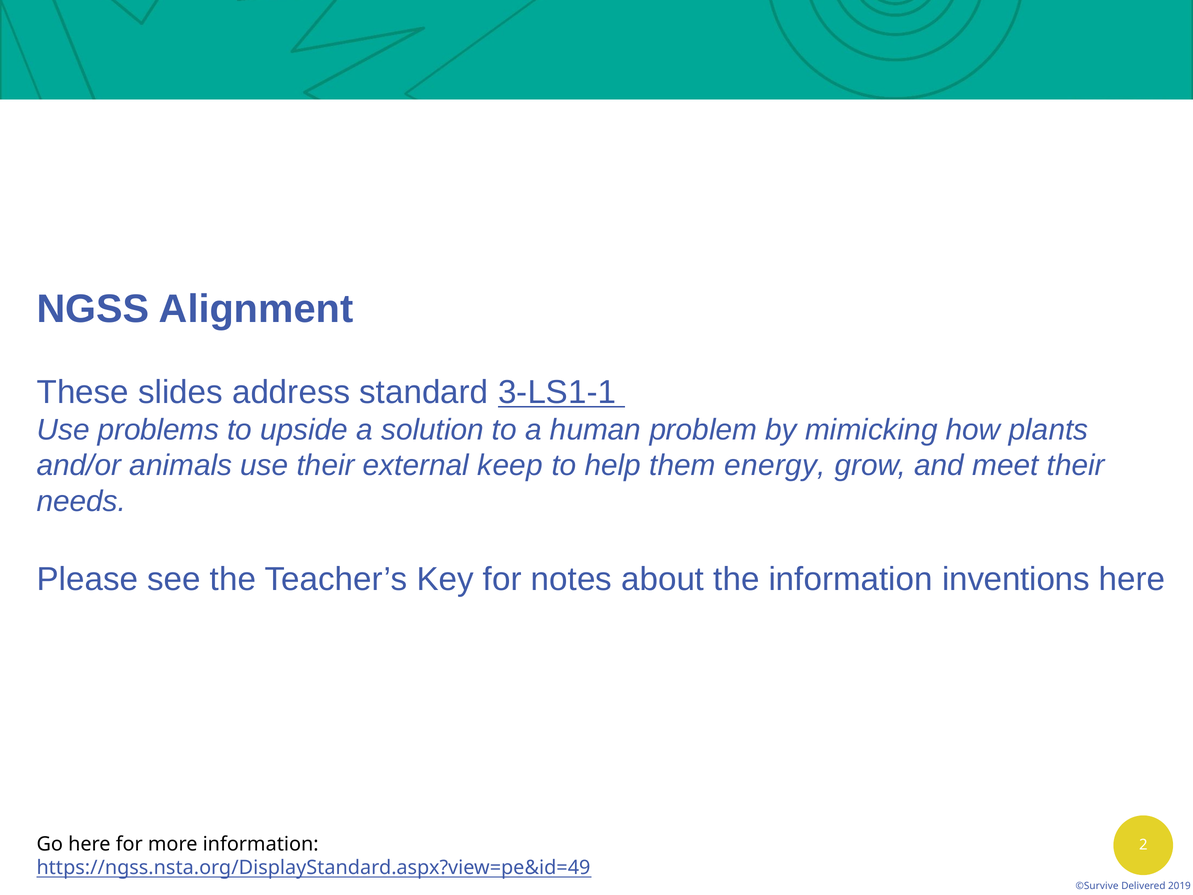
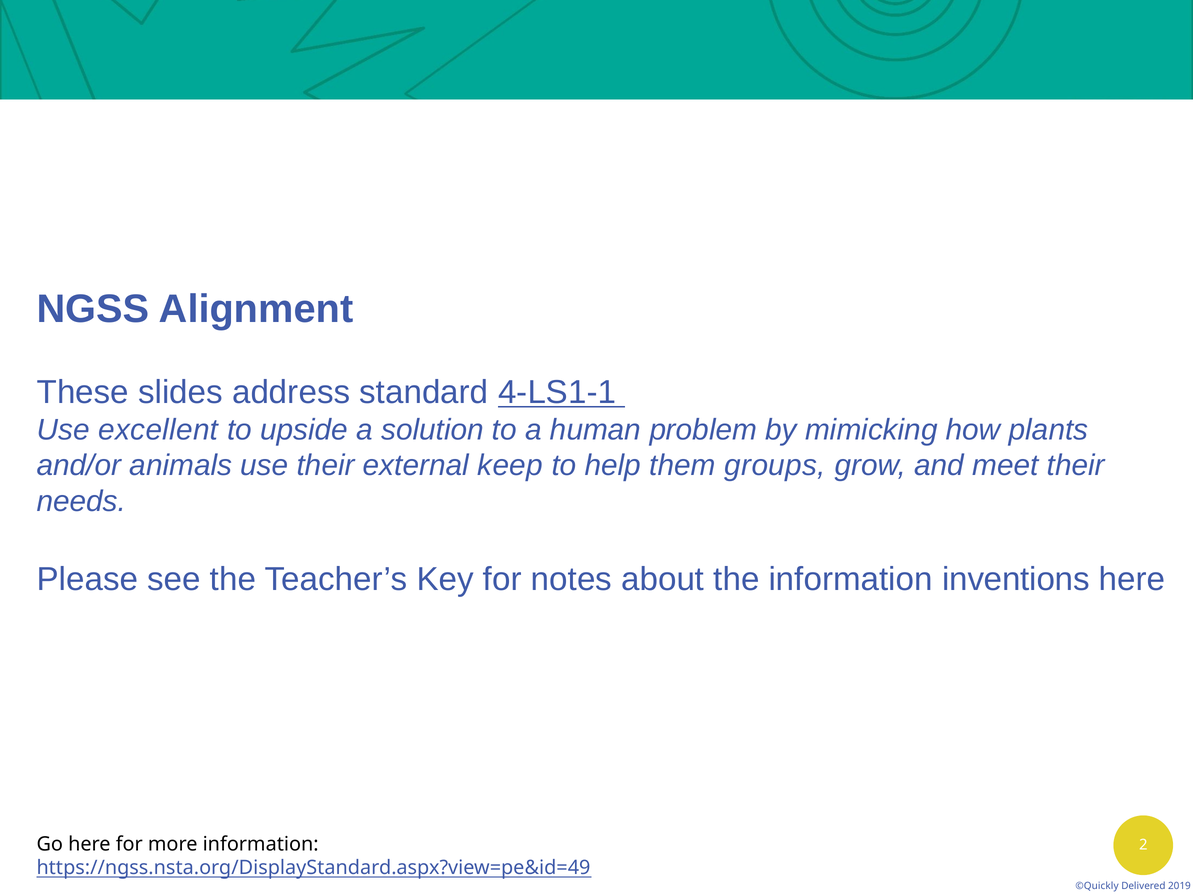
3-LS1-1: 3-LS1-1 -> 4-LS1-1 (557, 392)
problems: problems -> excellent (158, 430)
energy: energy -> groups (775, 465)
©Survive: ©Survive -> ©Quickly (1097, 886)
